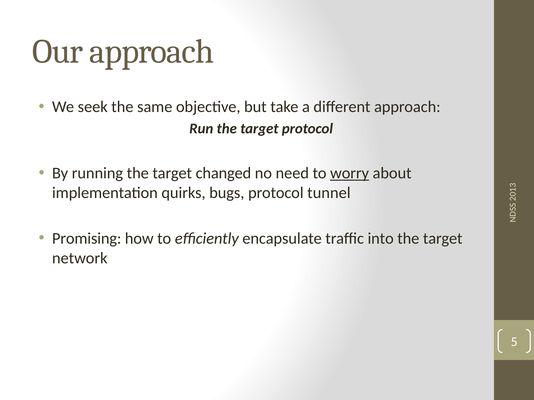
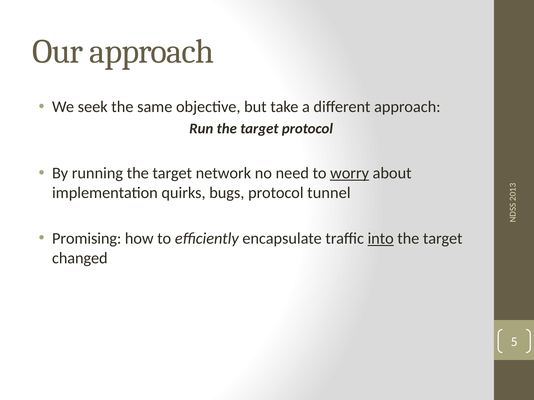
changed: changed -> network (223, 173)
into underline: none -> present (381, 239)
network: network -> changed (80, 258)
